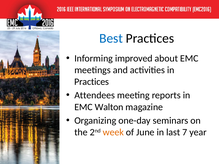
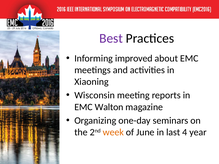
Best colour: blue -> purple (111, 38)
Practices: Practices -> Xiaoning (92, 82)
Attendees: Attendees -> Wisconsin (95, 95)
7: 7 -> 4 (185, 132)
